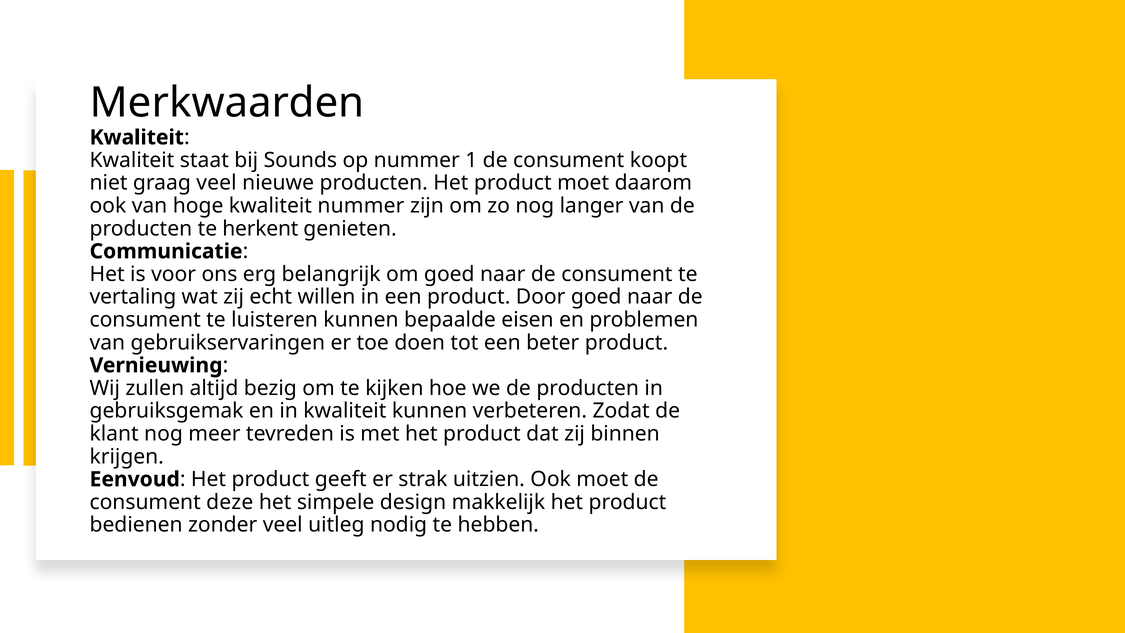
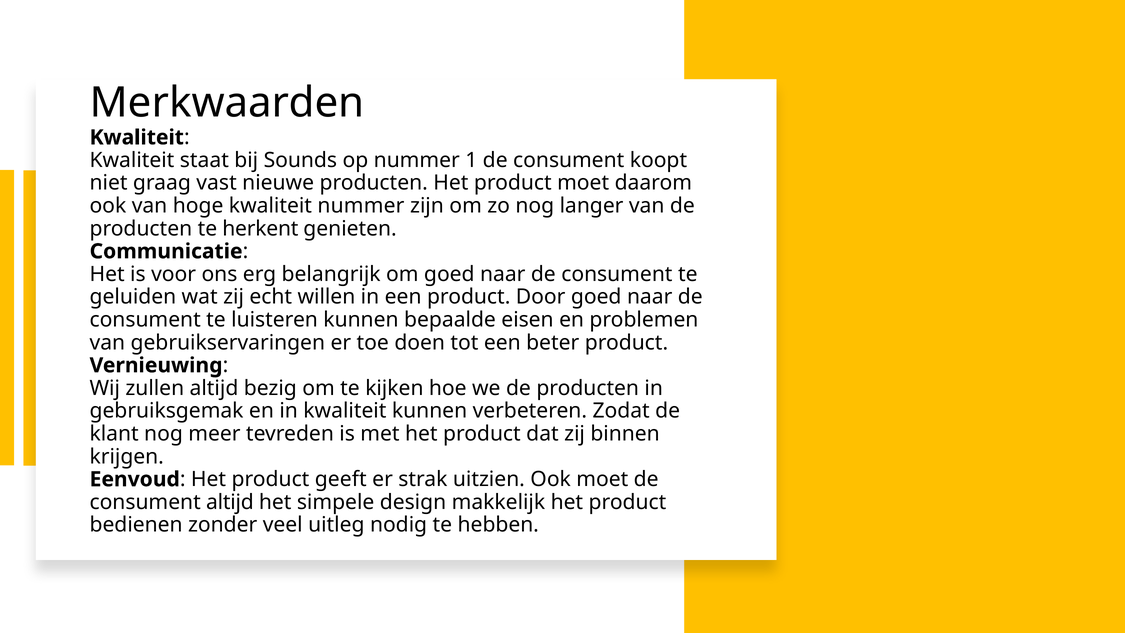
graag veel: veel -> vast (217, 183)
vertaling: vertaling -> geluiden (133, 297)
consument deze: deze -> altijd (230, 502)
